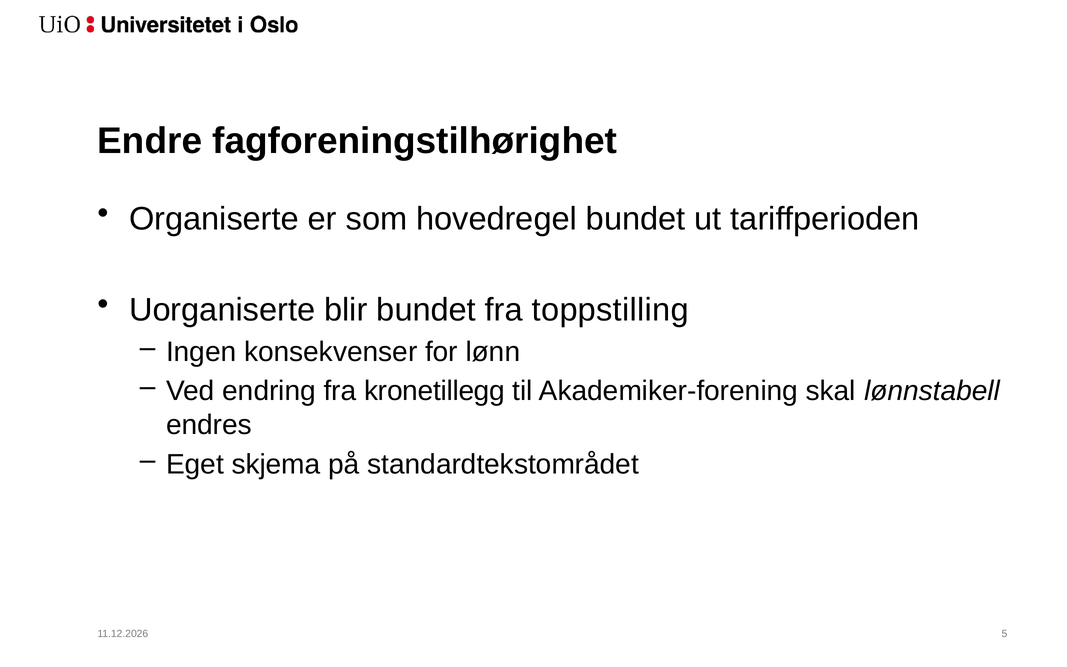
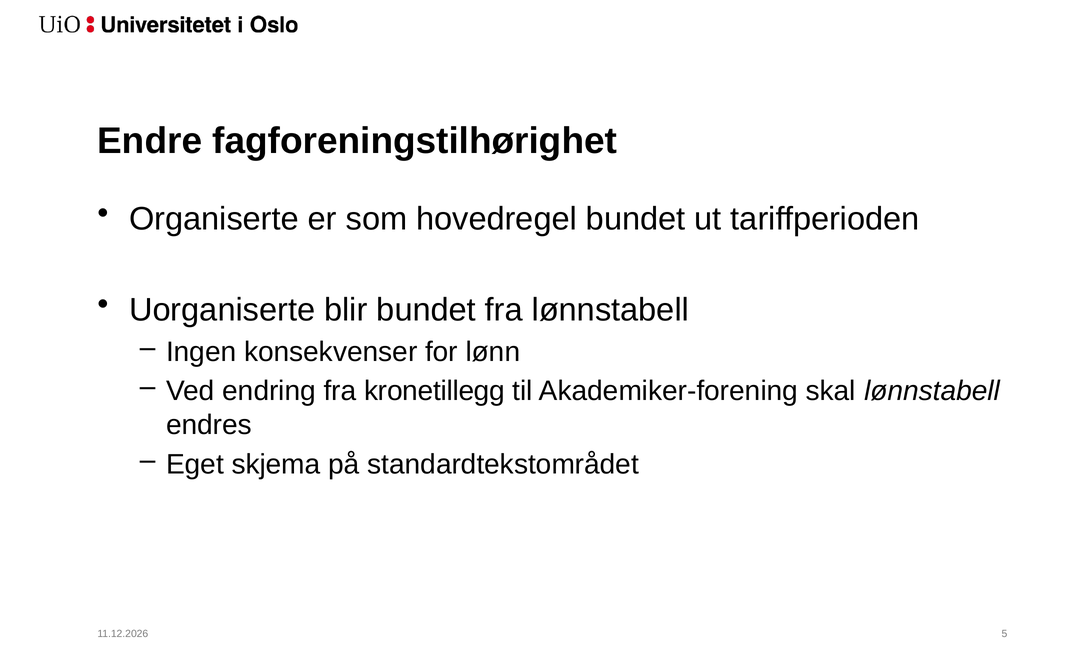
fra toppstilling: toppstilling -> lønnstabell (610, 310)
